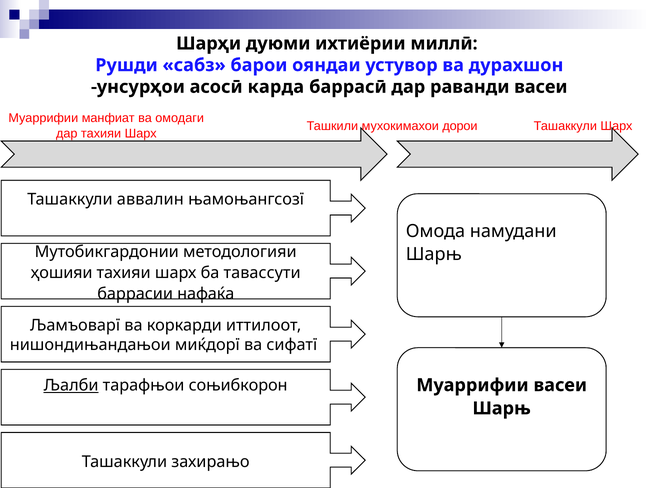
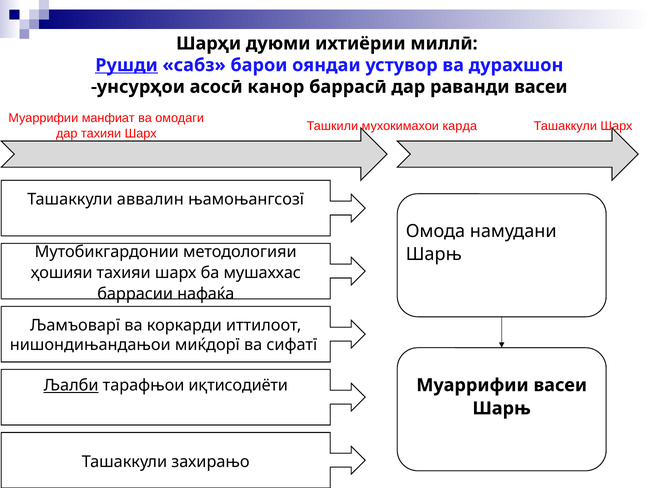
Рушди underline: none -> present (127, 65)
карда: карда -> канор (276, 87)
дорои: дорои -> карда (460, 126)
тавассути: тавассути -> мушаххас (262, 273)
соњибкорон: соњибкорон -> иқтисодиёти (238, 386)
